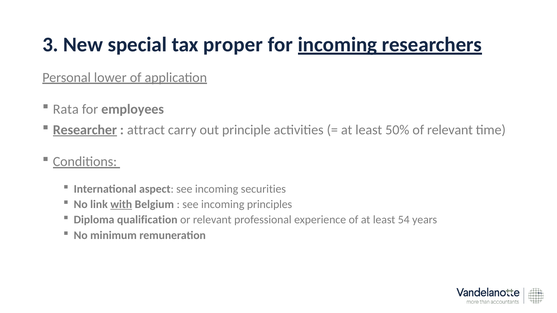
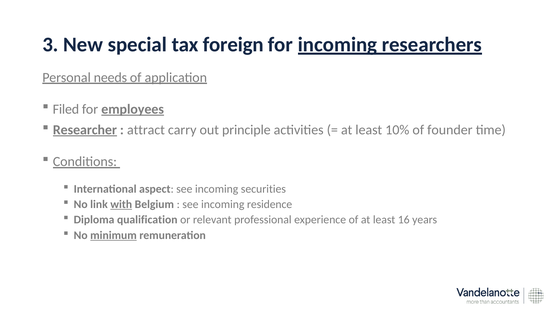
proper: proper -> foreign (233, 45)
lower: lower -> needs (110, 78)
Rata: Rata -> Filed (66, 109)
employees underline: none -> present (133, 109)
50%: 50% -> 10% (397, 130)
of relevant: relevant -> founder (450, 130)
principles: principles -> residence (270, 205)
54: 54 -> 16 (404, 220)
minimum underline: none -> present (113, 235)
